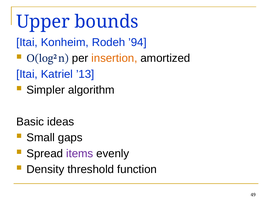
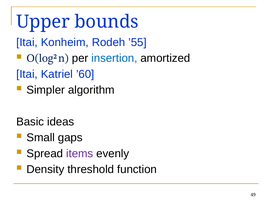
’94: ’94 -> ’55 (137, 42)
insertion colour: orange -> blue (114, 58)
’13: ’13 -> ’60 (85, 74)
